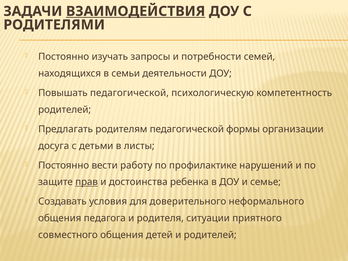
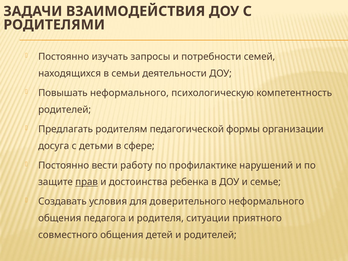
ВЗАИМОДЕЙСТВИЯ underline: present -> none (136, 11)
Повышать педагогической: педагогической -> неформального (129, 93)
листы: листы -> сфере (139, 146)
